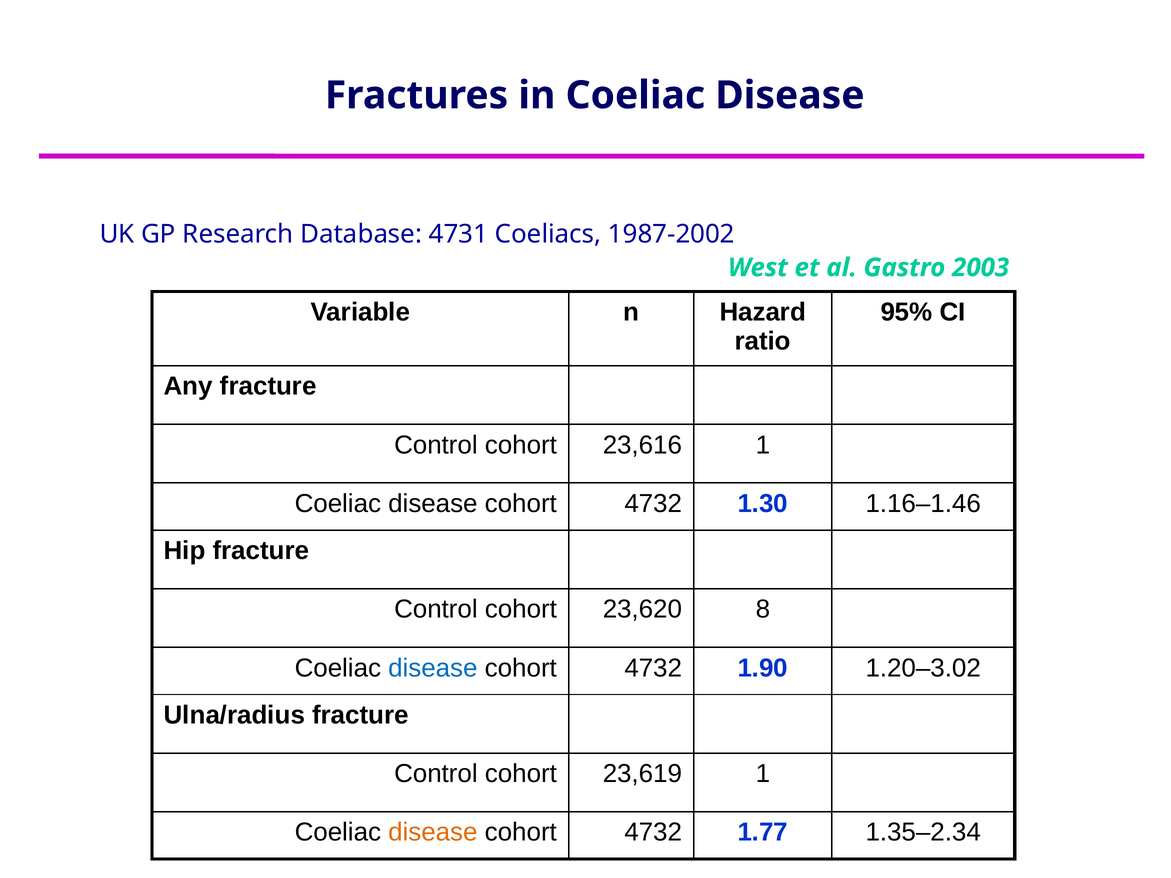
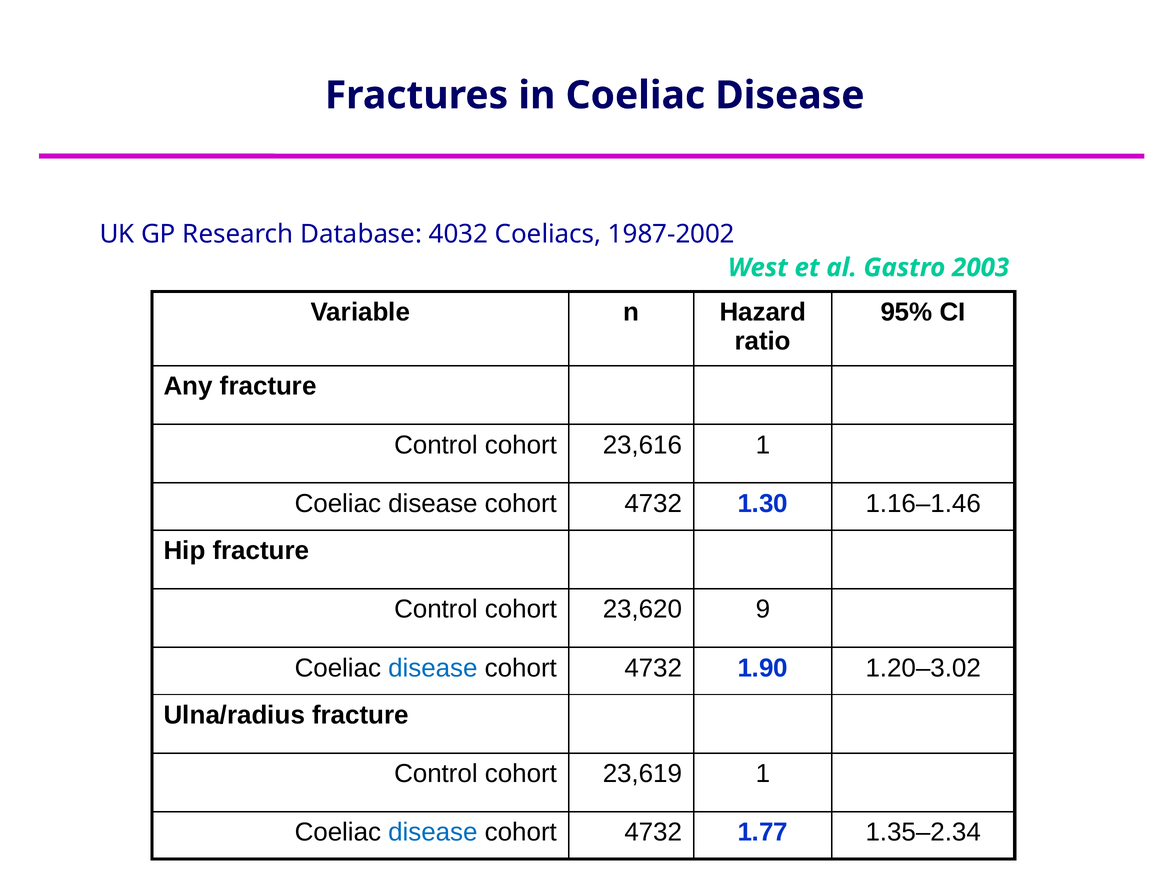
4731: 4731 -> 4032 (458, 234)
8: 8 -> 9 (763, 610)
disease colour: orange -> blue (433, 833)
